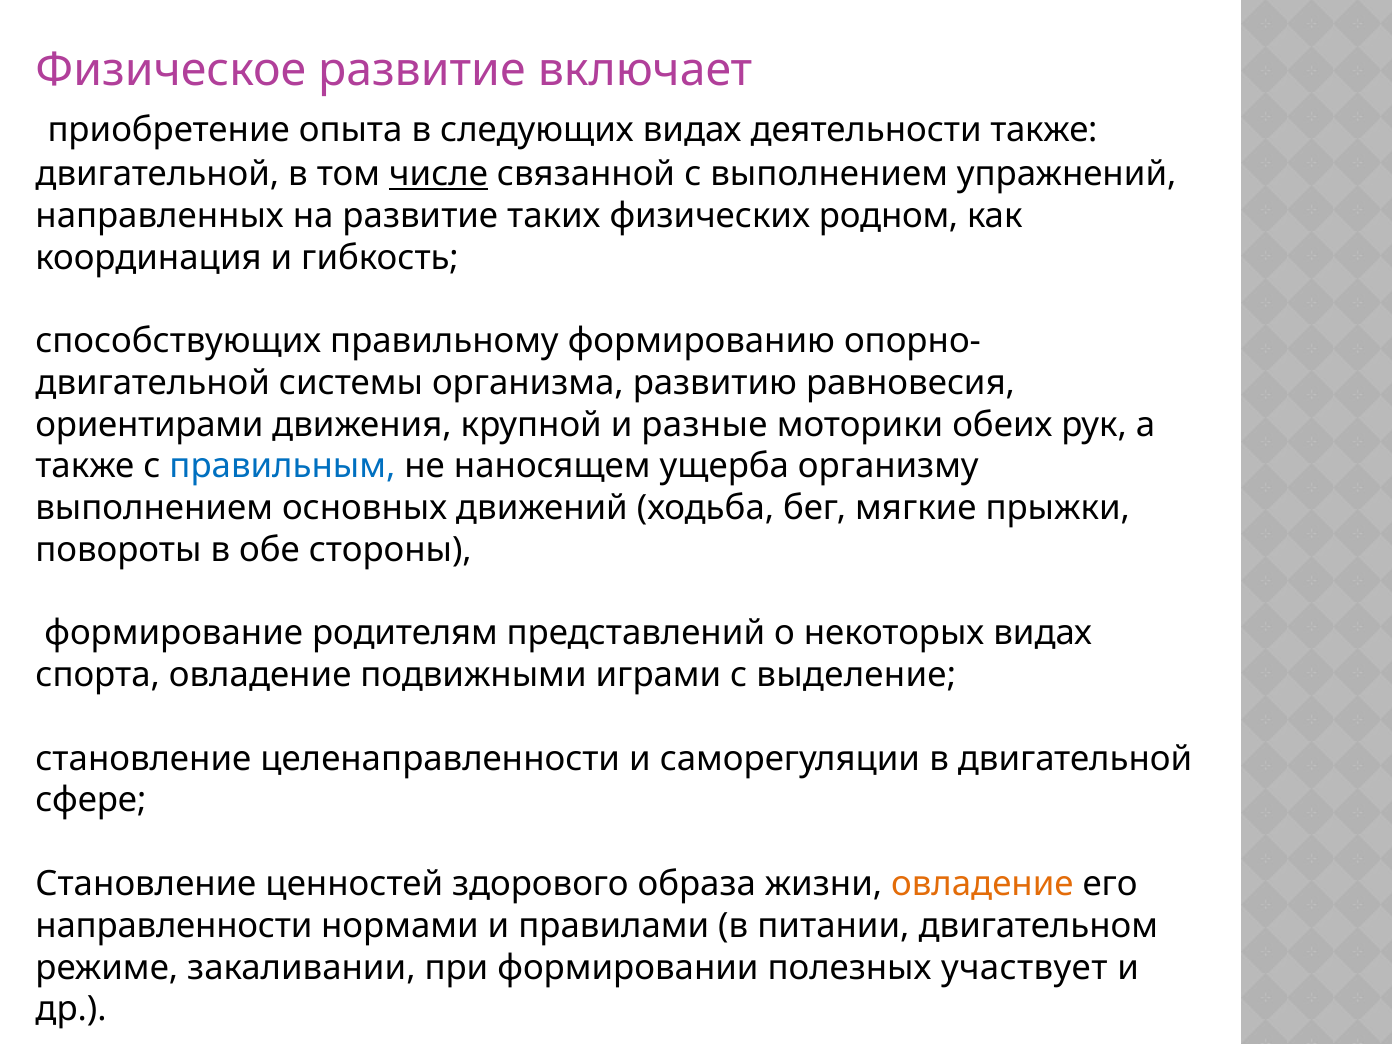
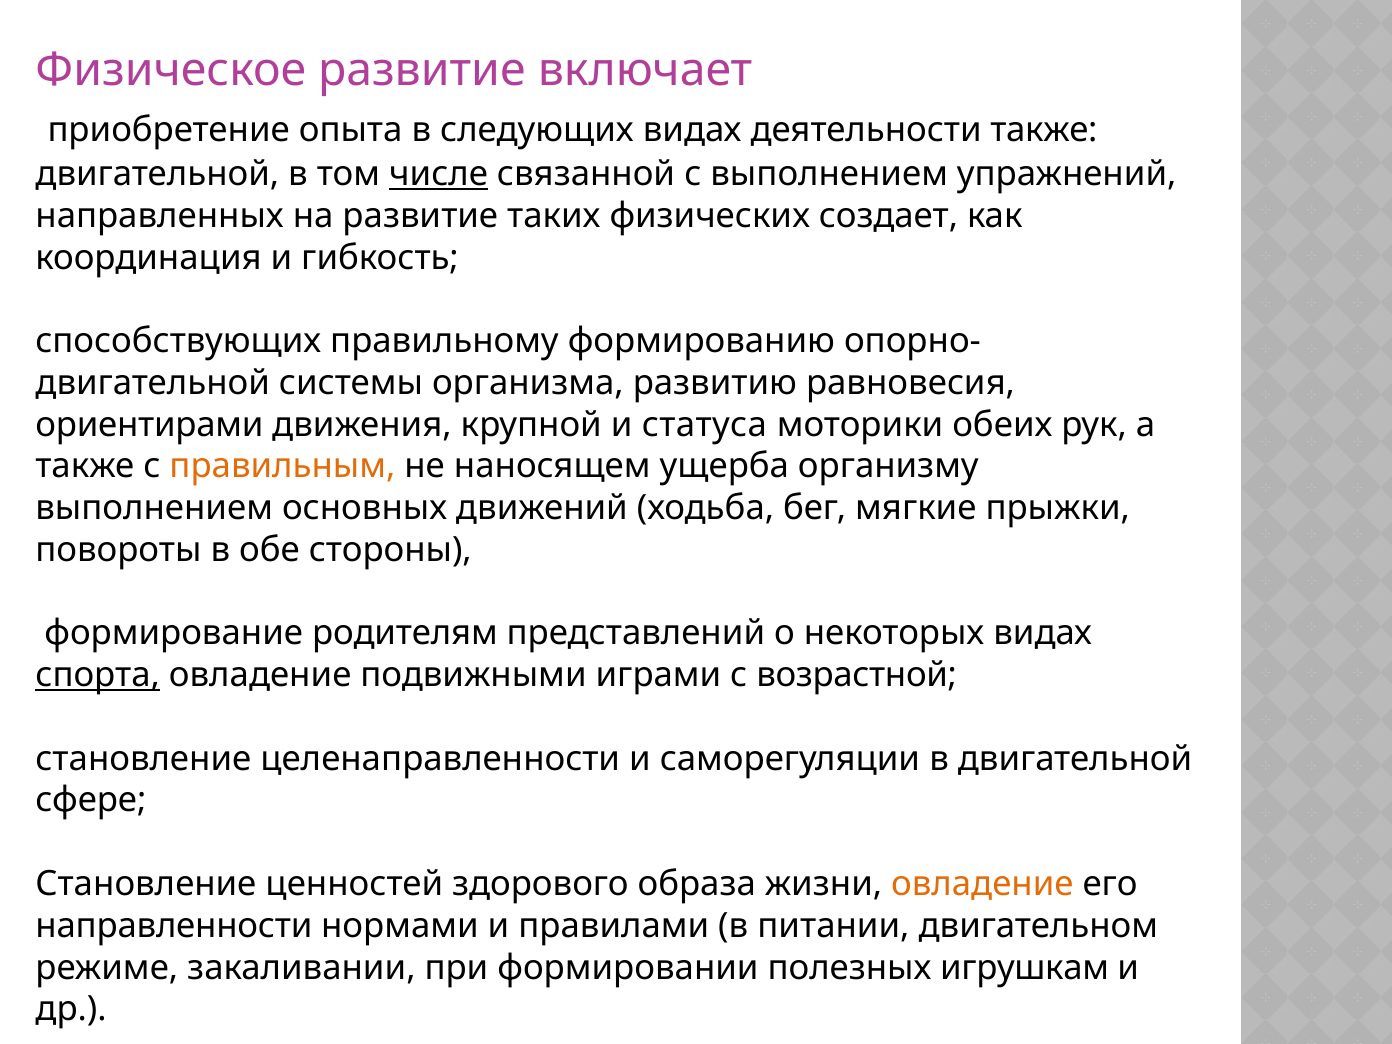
родном: родном -> создает (889, 216)
разные: разные -> статуса (705, 425)
правильным colour: blue -> orange (282, 466)
спорта underline: none -> present (98, 675)
выделение: выделение -> возрастной (857, 675)
участвует: участвует -> игрушкам (1025, 968)
